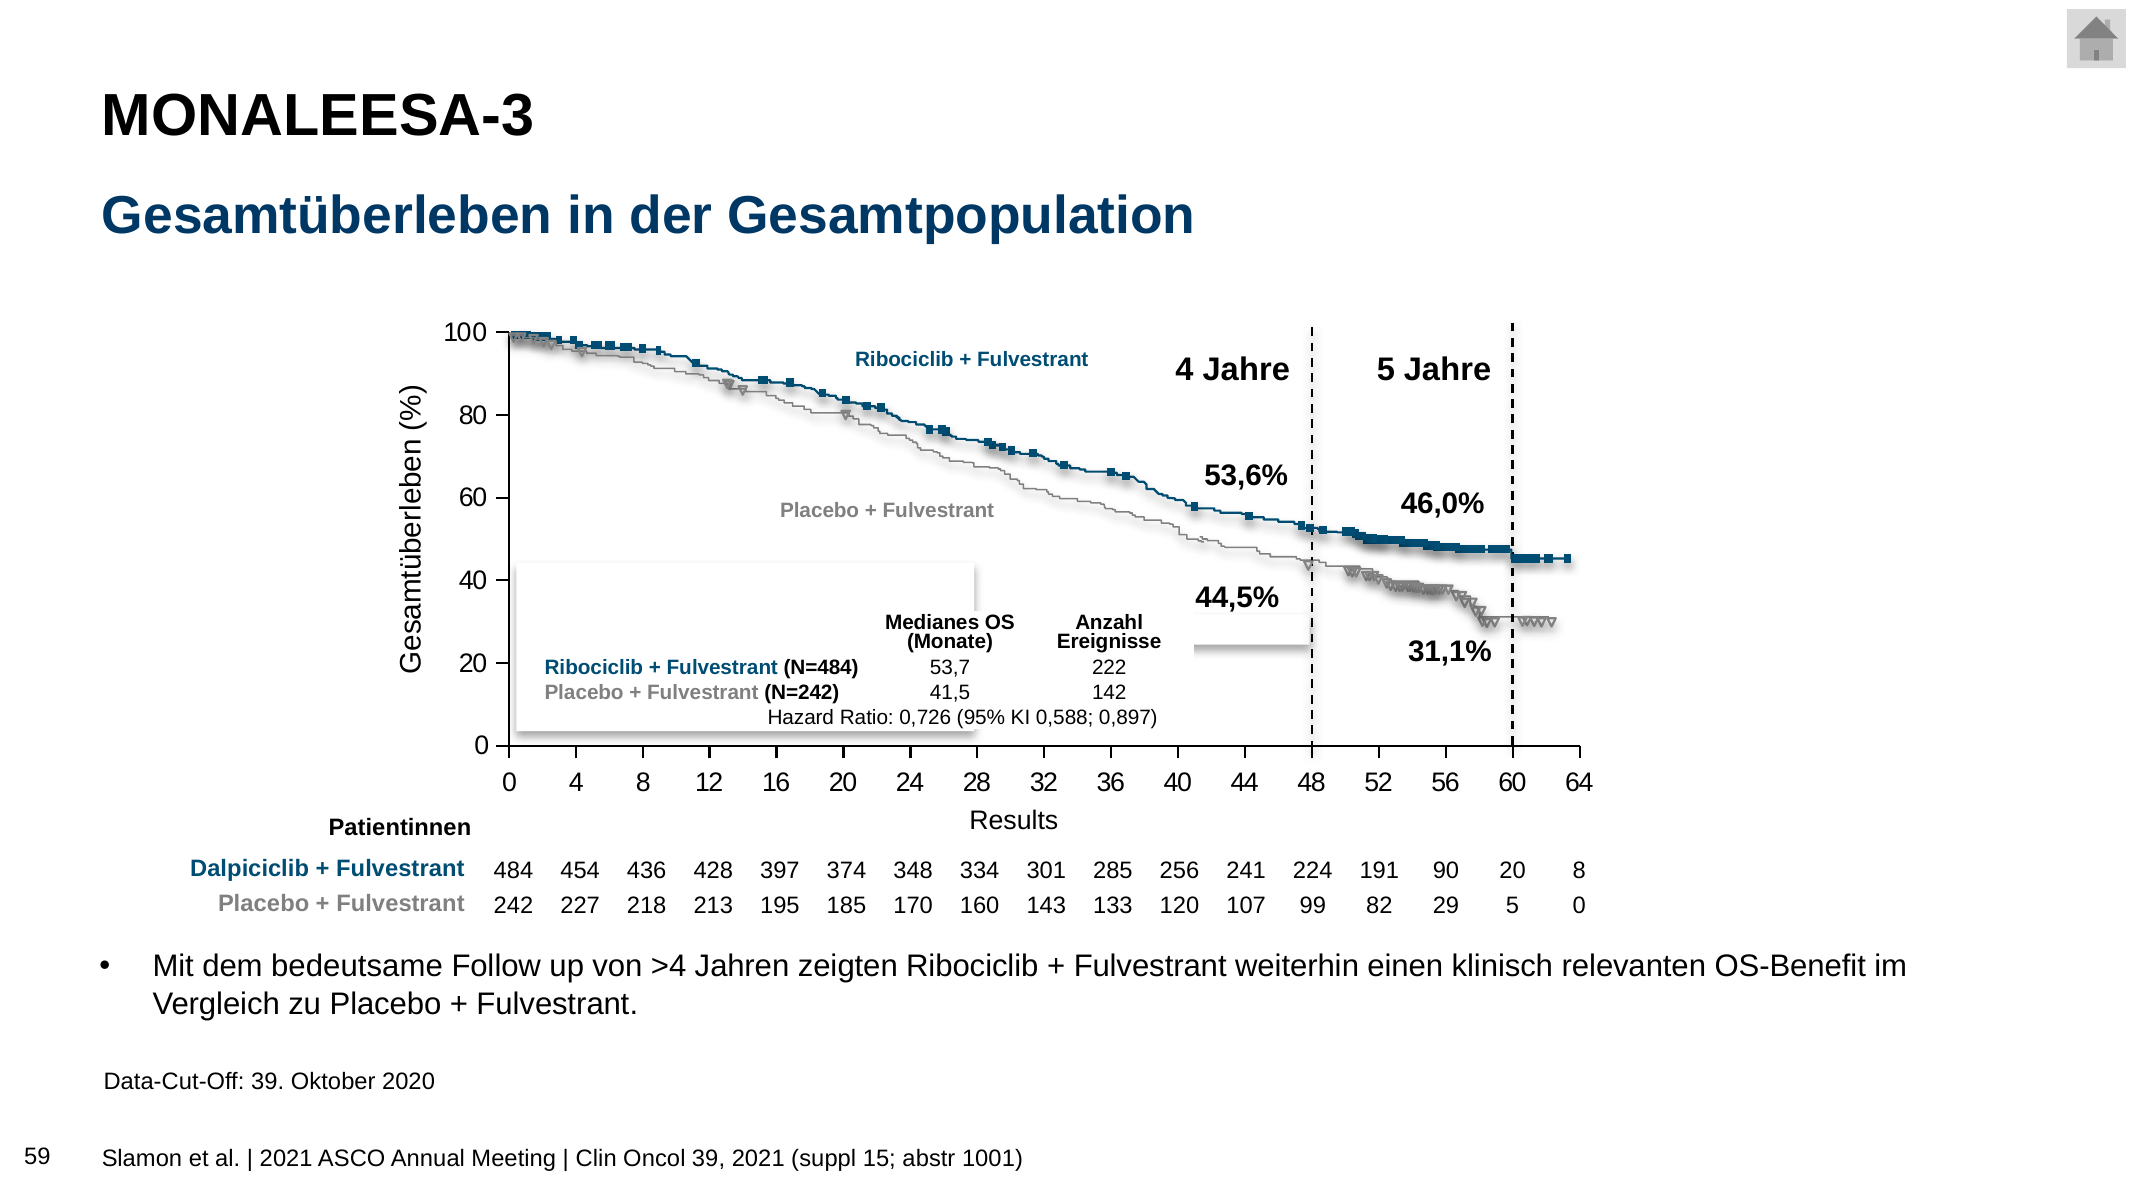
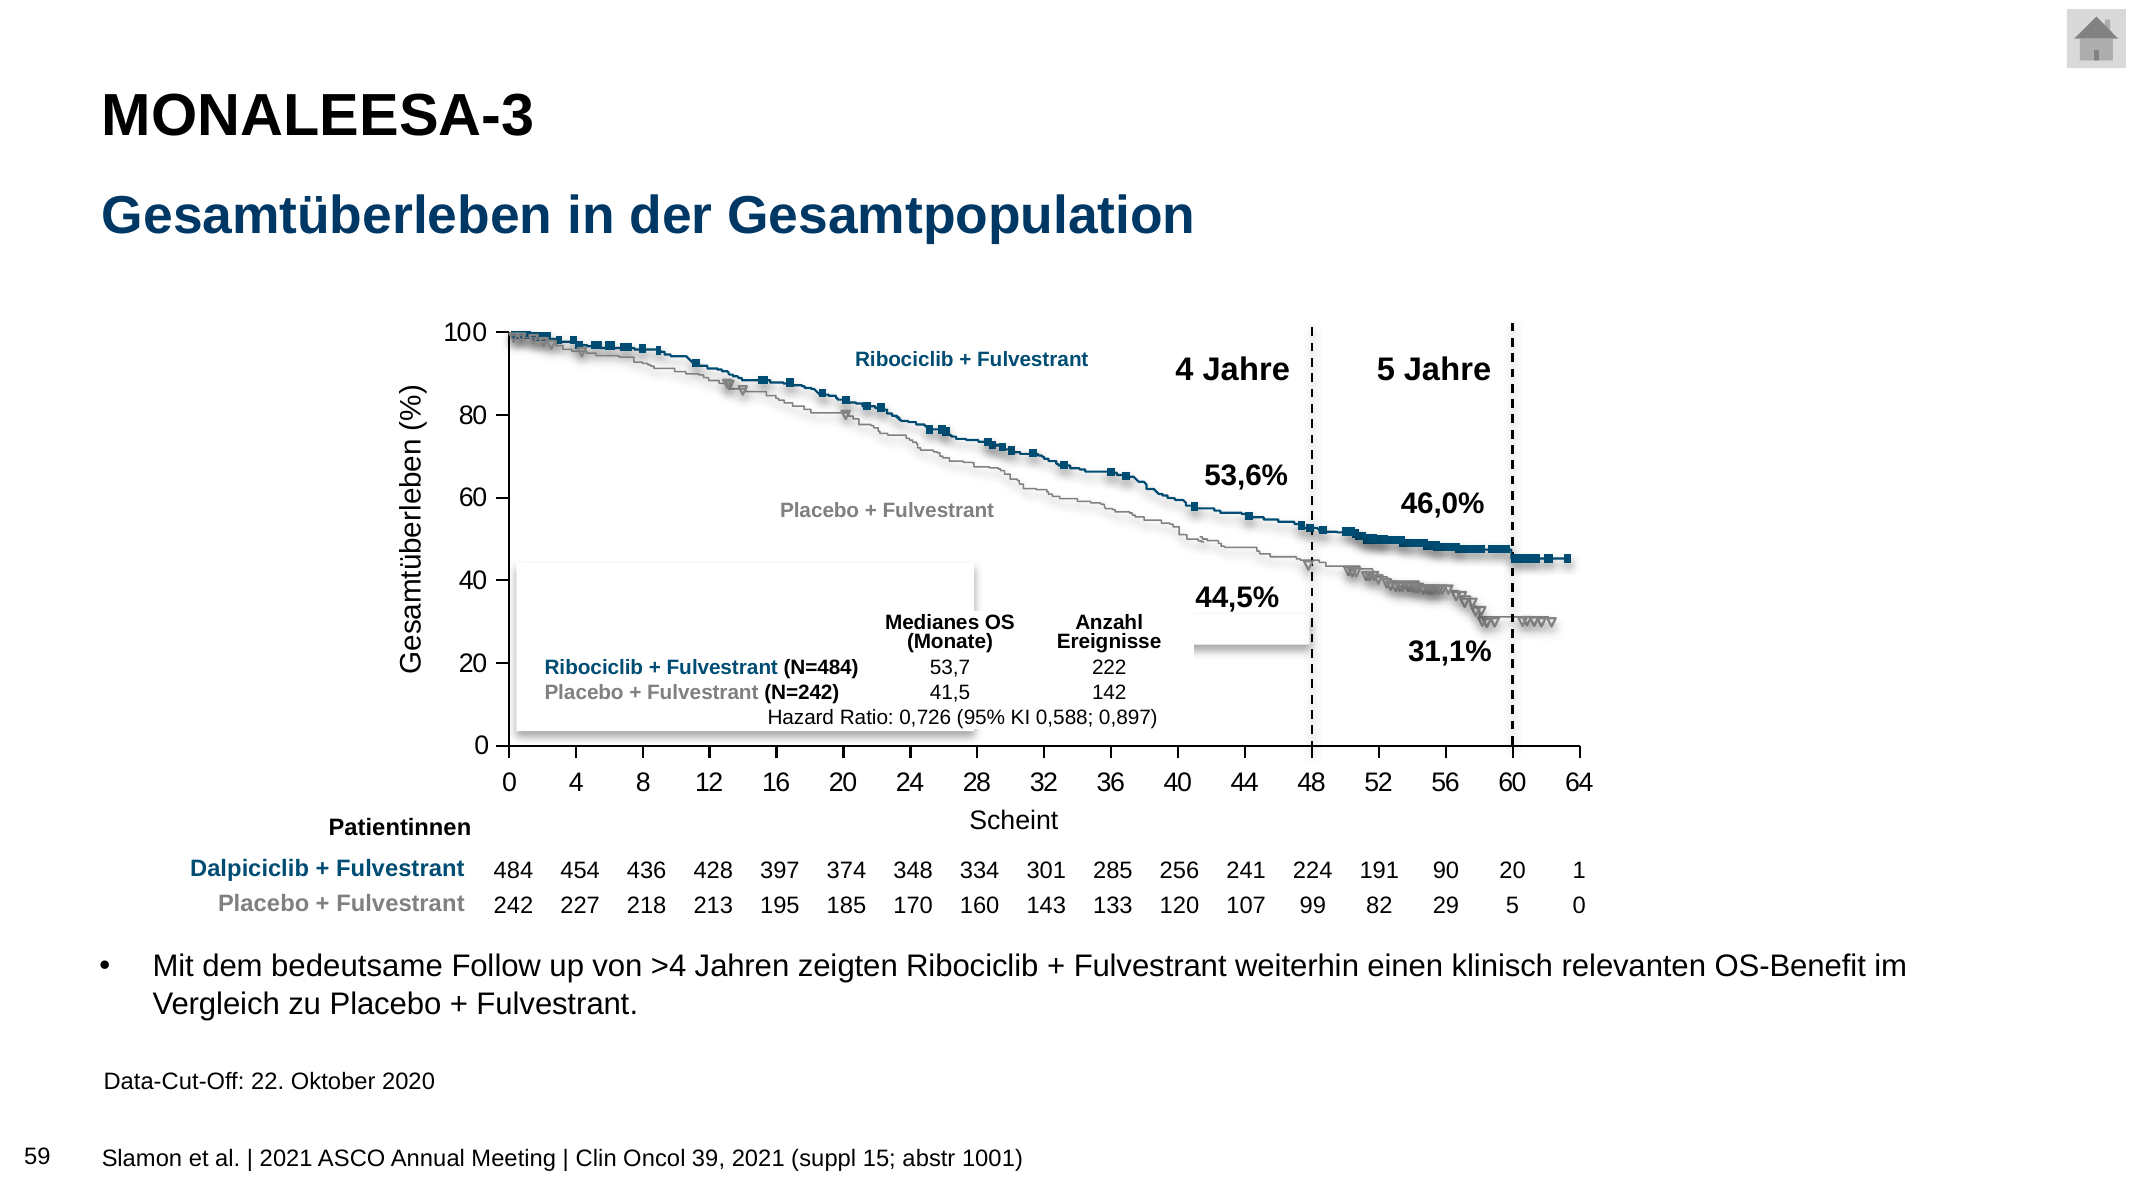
Results: Results -> Scheint (1014, 820)
20 8: 8 -> 1 (1579, 870)
Data-Cut-Off 39: 39 -> 22 (268, 1081)
